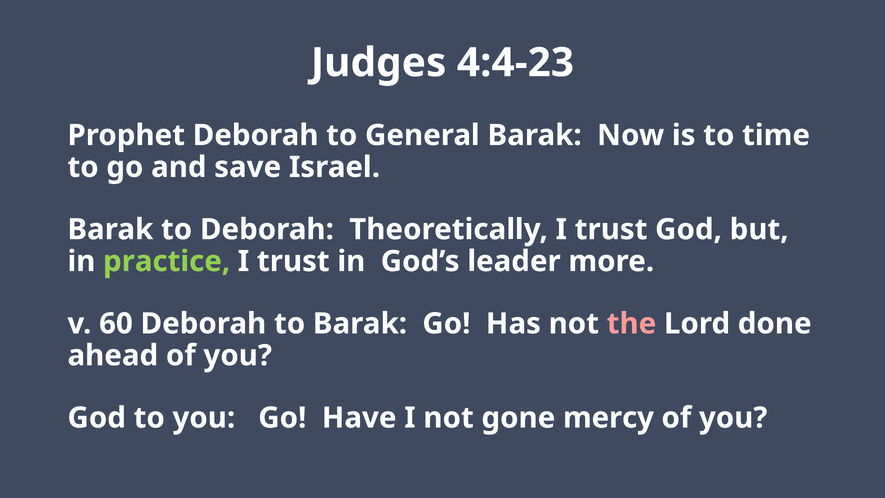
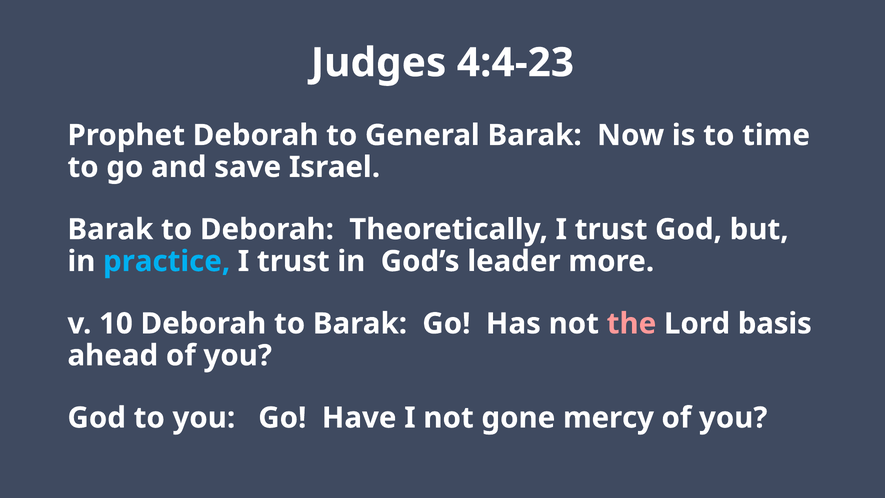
practice colour: light green -> light blue (167, 261)
60: 60 -> 10 (116, 324)
done: done -> basis (775, 324)
